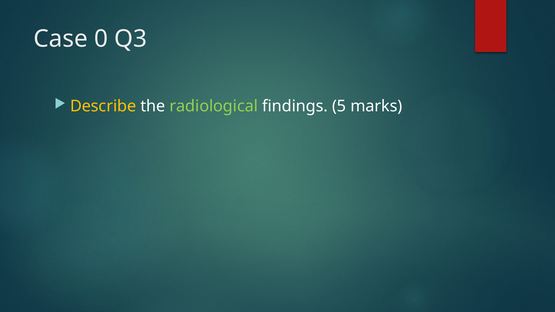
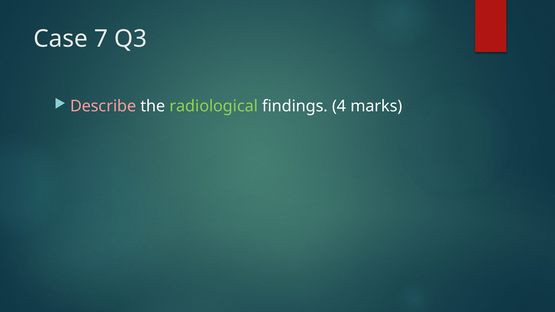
0: 0 -> 7 (101, 39)
Describe colour: yellow -> pink (103, 106)
5: 5 -> 4 (339, 106)
